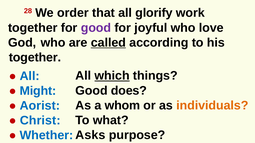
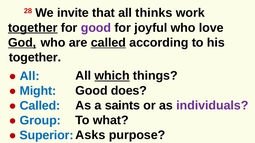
order: order -> invite (73, 13)
glorify: glorify -> thinks (154, 13)
together underline: none -> present (33, 28)
God underline: none -> present (22, 43)
whom: whom -> saints (122, 106)
individuals colour: orange -> purple (212, 106)
Aorist: Aorist -> Called (40, 106)
Christ: Christ -> Group (40, 121)
Whether: Whether -> Superior (47, 136)
